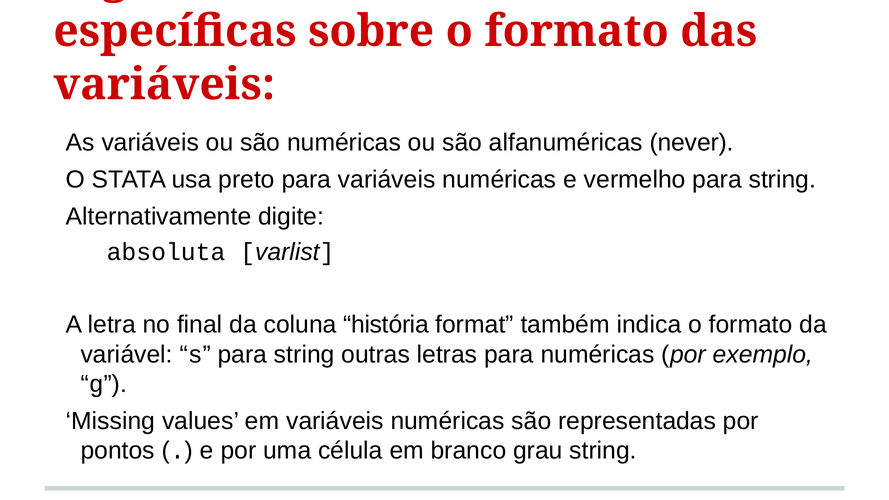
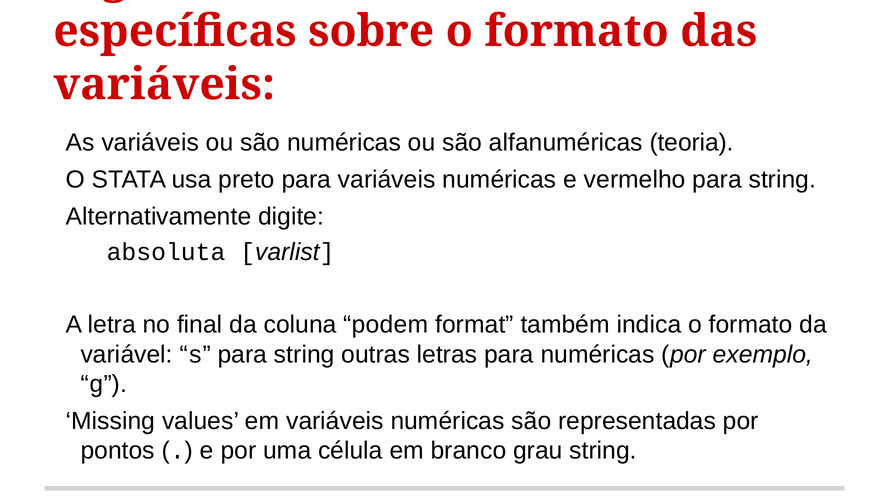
never: never -> teoria (692, 142)
história: história -> podem (386, 325)
